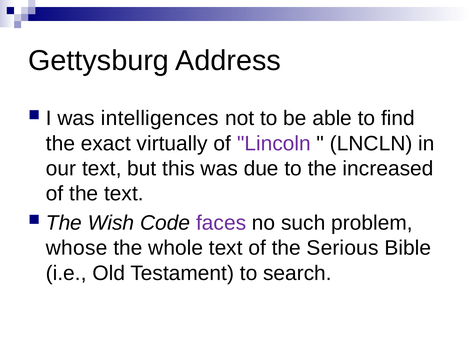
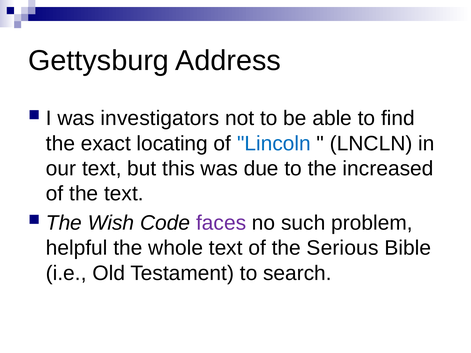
intelligences: intelligences -> investigators (160, 118)
virtually: virtually -> locating (172, 144)
Lincoln colour: purple -> blue (274, 144)
whose: whose -> helpful (77, 248)
